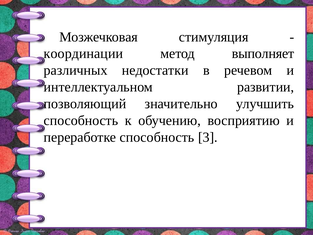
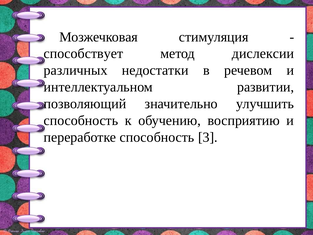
координации: координации -> способствует (83, 54)
выполняет: выполняет -> дислексии (263, 54)
